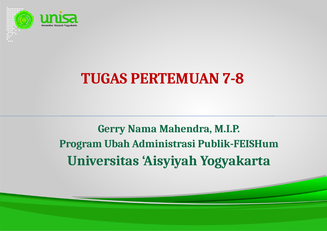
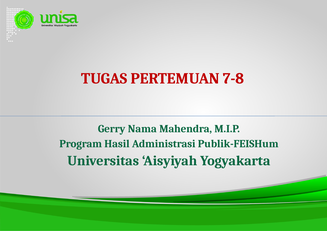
Ubah: Ubah -> Hasil (117, 144)
